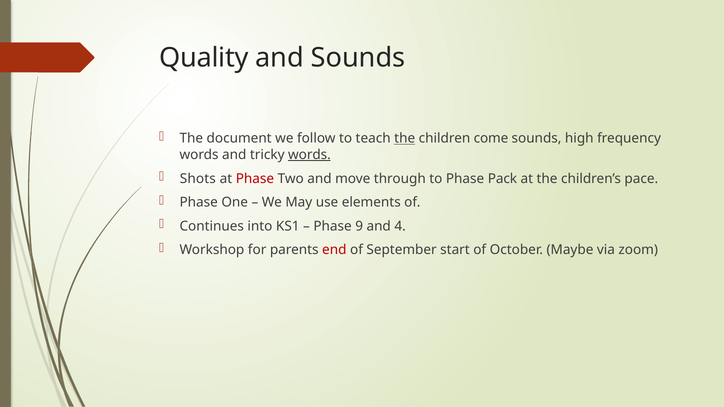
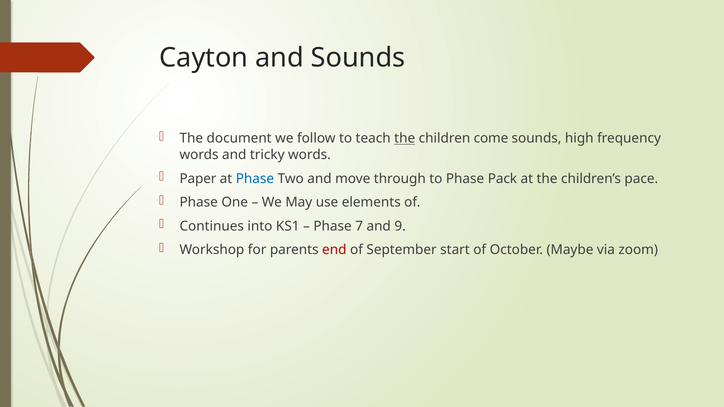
Quality: Quality -> Cayton (204, 58)
words underline: present -> none (309, 155)
Shots: Shots -> Paper (198, 179)
Phase colour: red -> blue (255, 179)
9: 9 -> 7 (359, 226)
4: 4 -> 9 (400, 226)
